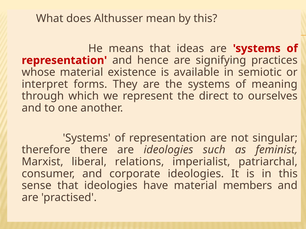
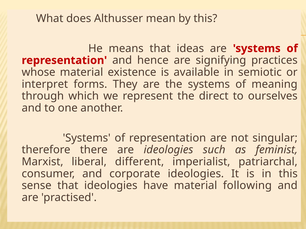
relations: relations -> different (140, 162)
members: members -> following (247, 186)
